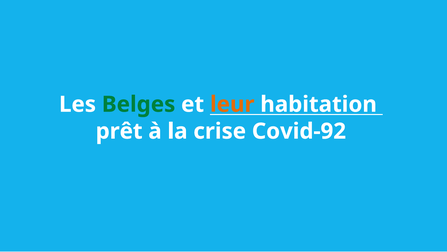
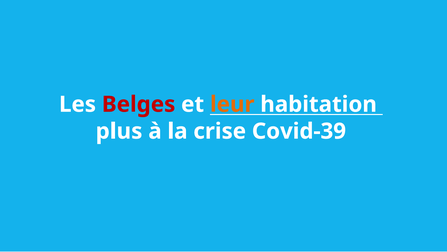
Belges colour: green -> red (139, 104)
prêt: prêt -> plus (119, 131)
Covid-92: Covid-92 -> Covid-39 (299, 131)
